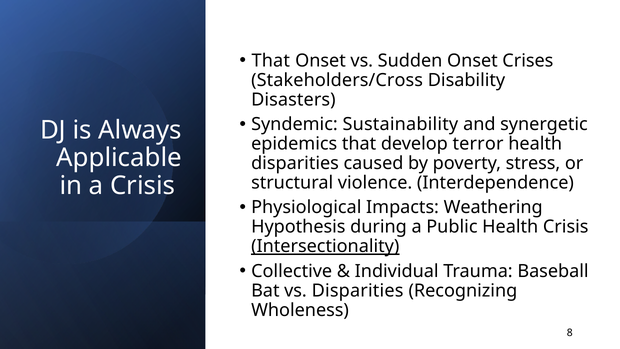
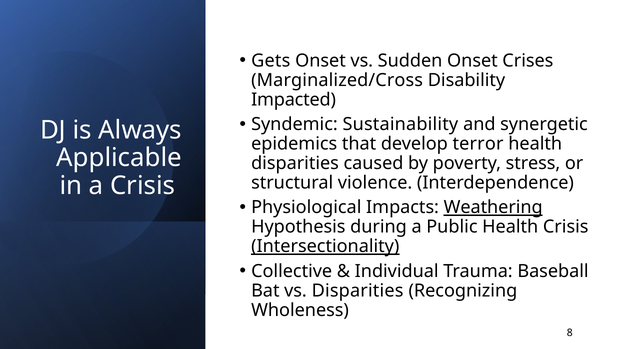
That: That -> Gets (271, 61)
Stakeholders/Cross: Stakeholders/Cross -> Marginalized/Cross (337, 80)
Disasters: Disasters -> Impacted (294, 100)
Weathering underline: none -> present (493, 207)
